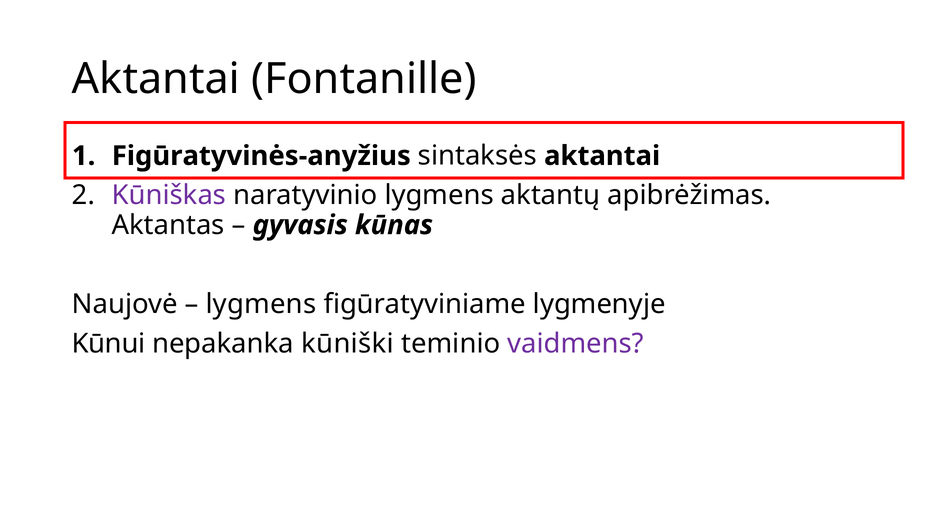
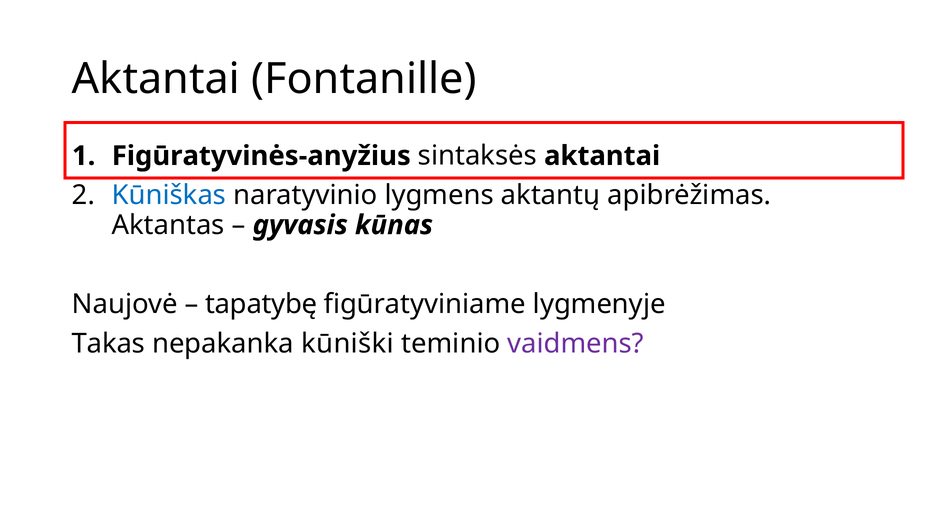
Kūniškas colour: purple -> blue (169, 196)
lygmens: lygmens -> tapatybę (261, 304)
Kūnui: Kūnui -> Takas (108, 344)
